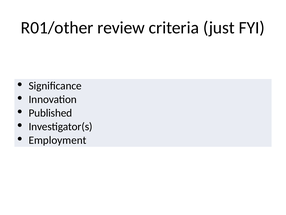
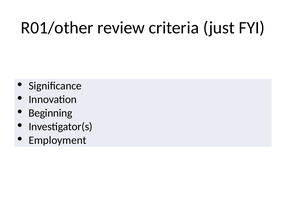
Published: Published -> Beginning (50, 113)
